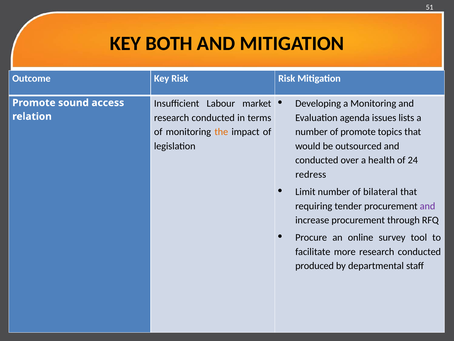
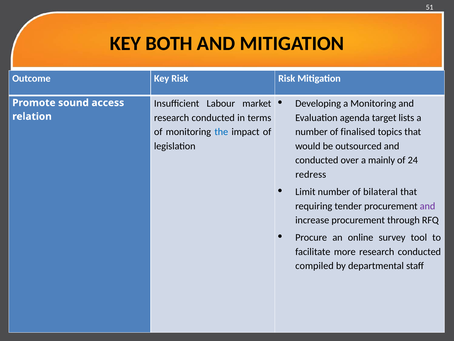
issues: issues -> target (384, 118)
the colour: orange -> blue (221, 132)
of promote: promote -> finalised (358, 132)
health: health -> mainly (382, 160)
produced: produced -> compiled (314, 266)
